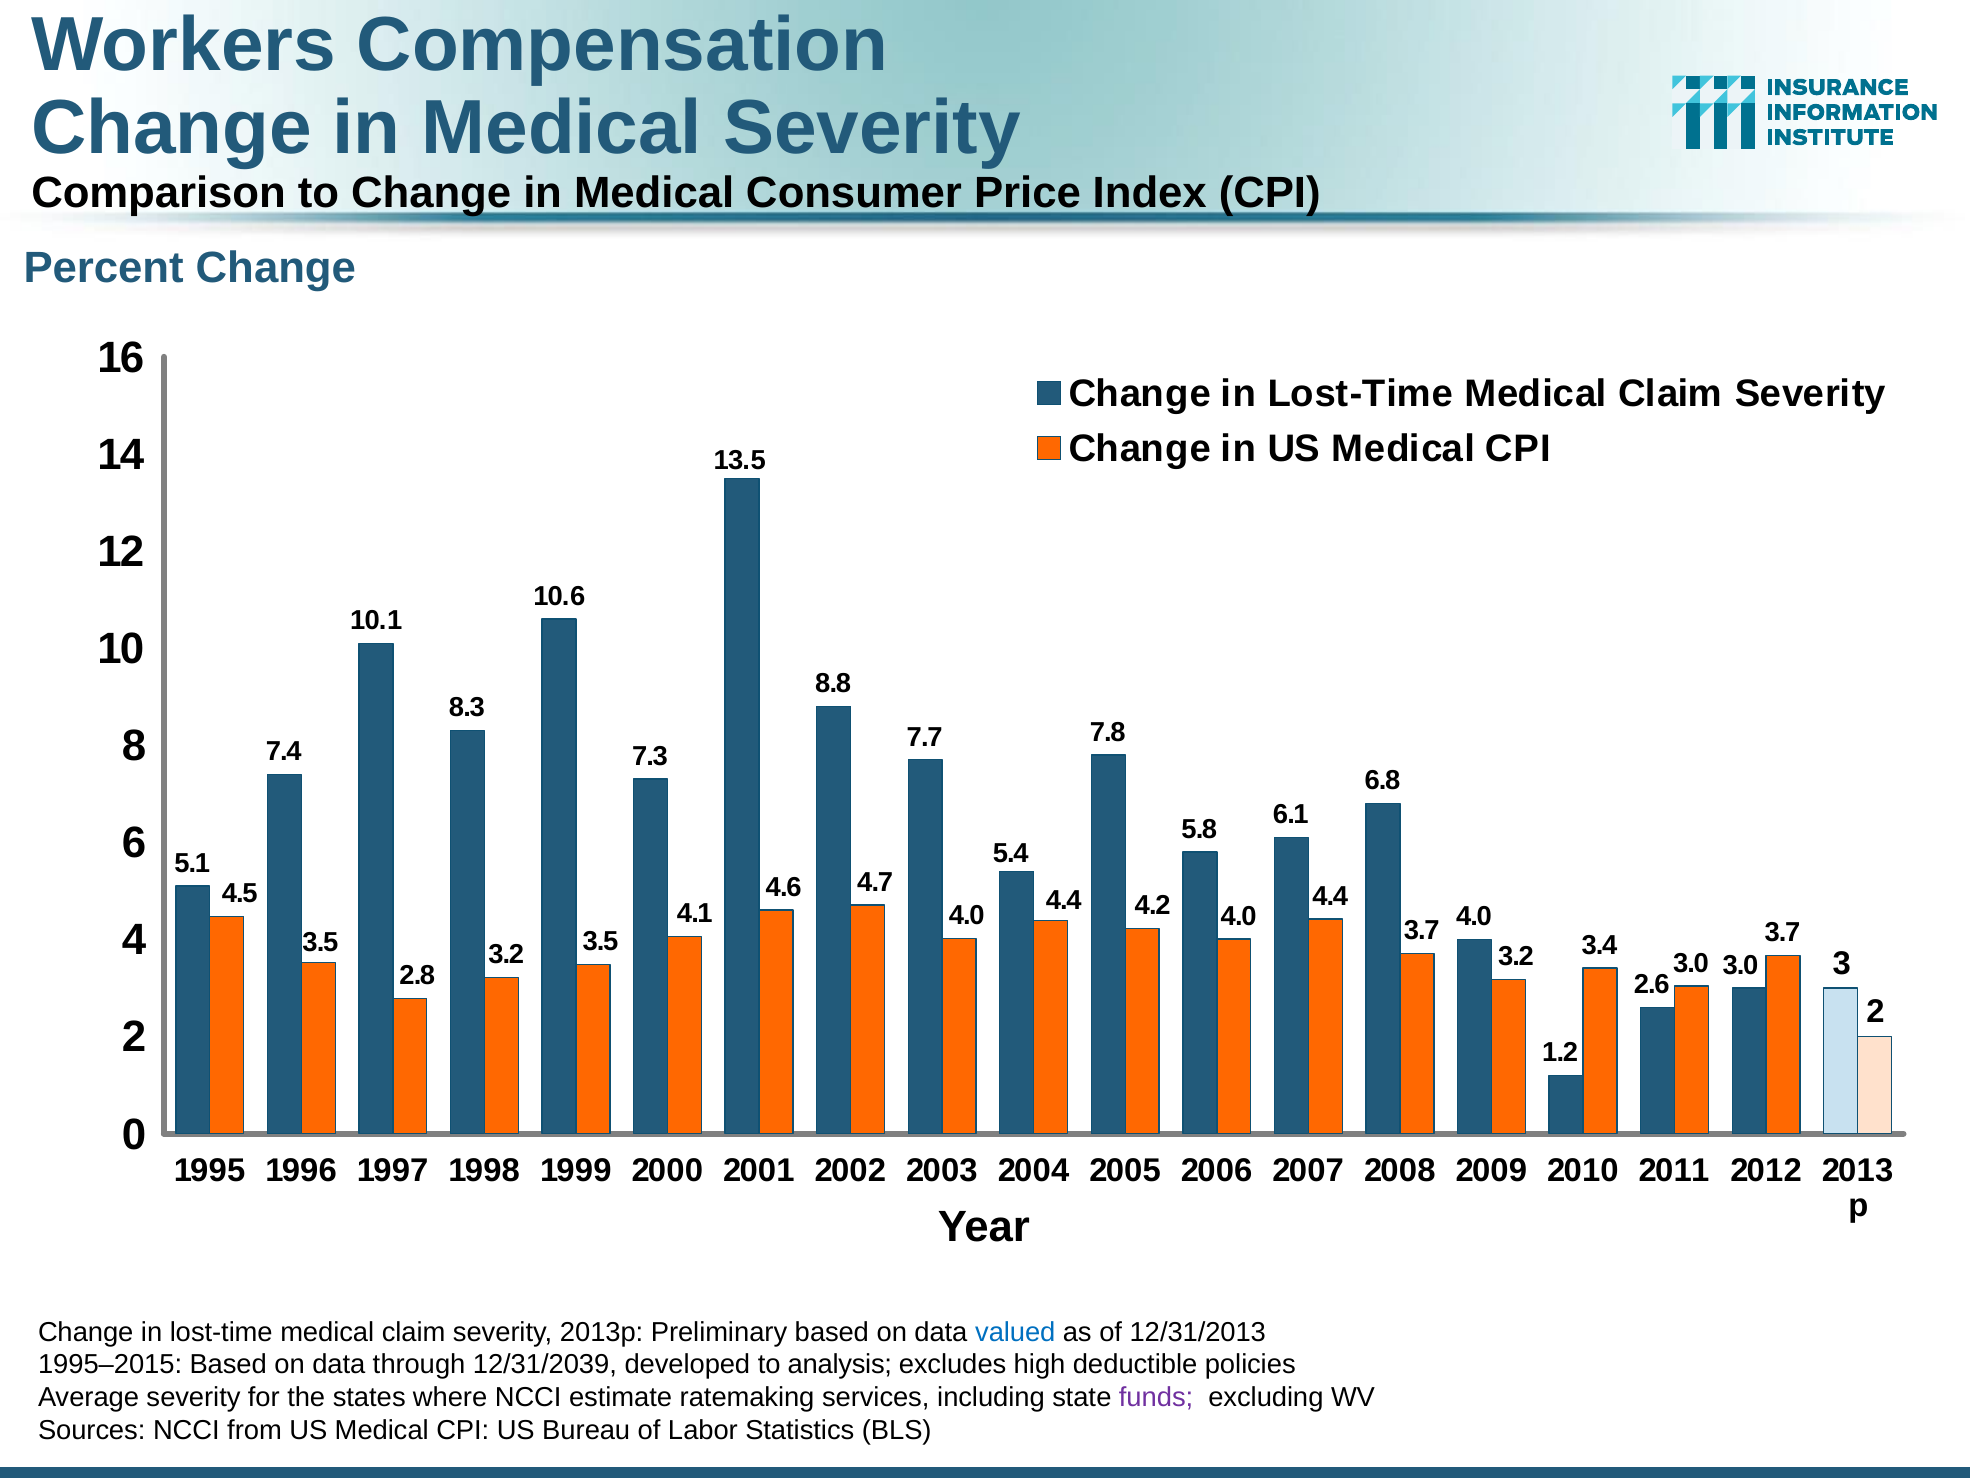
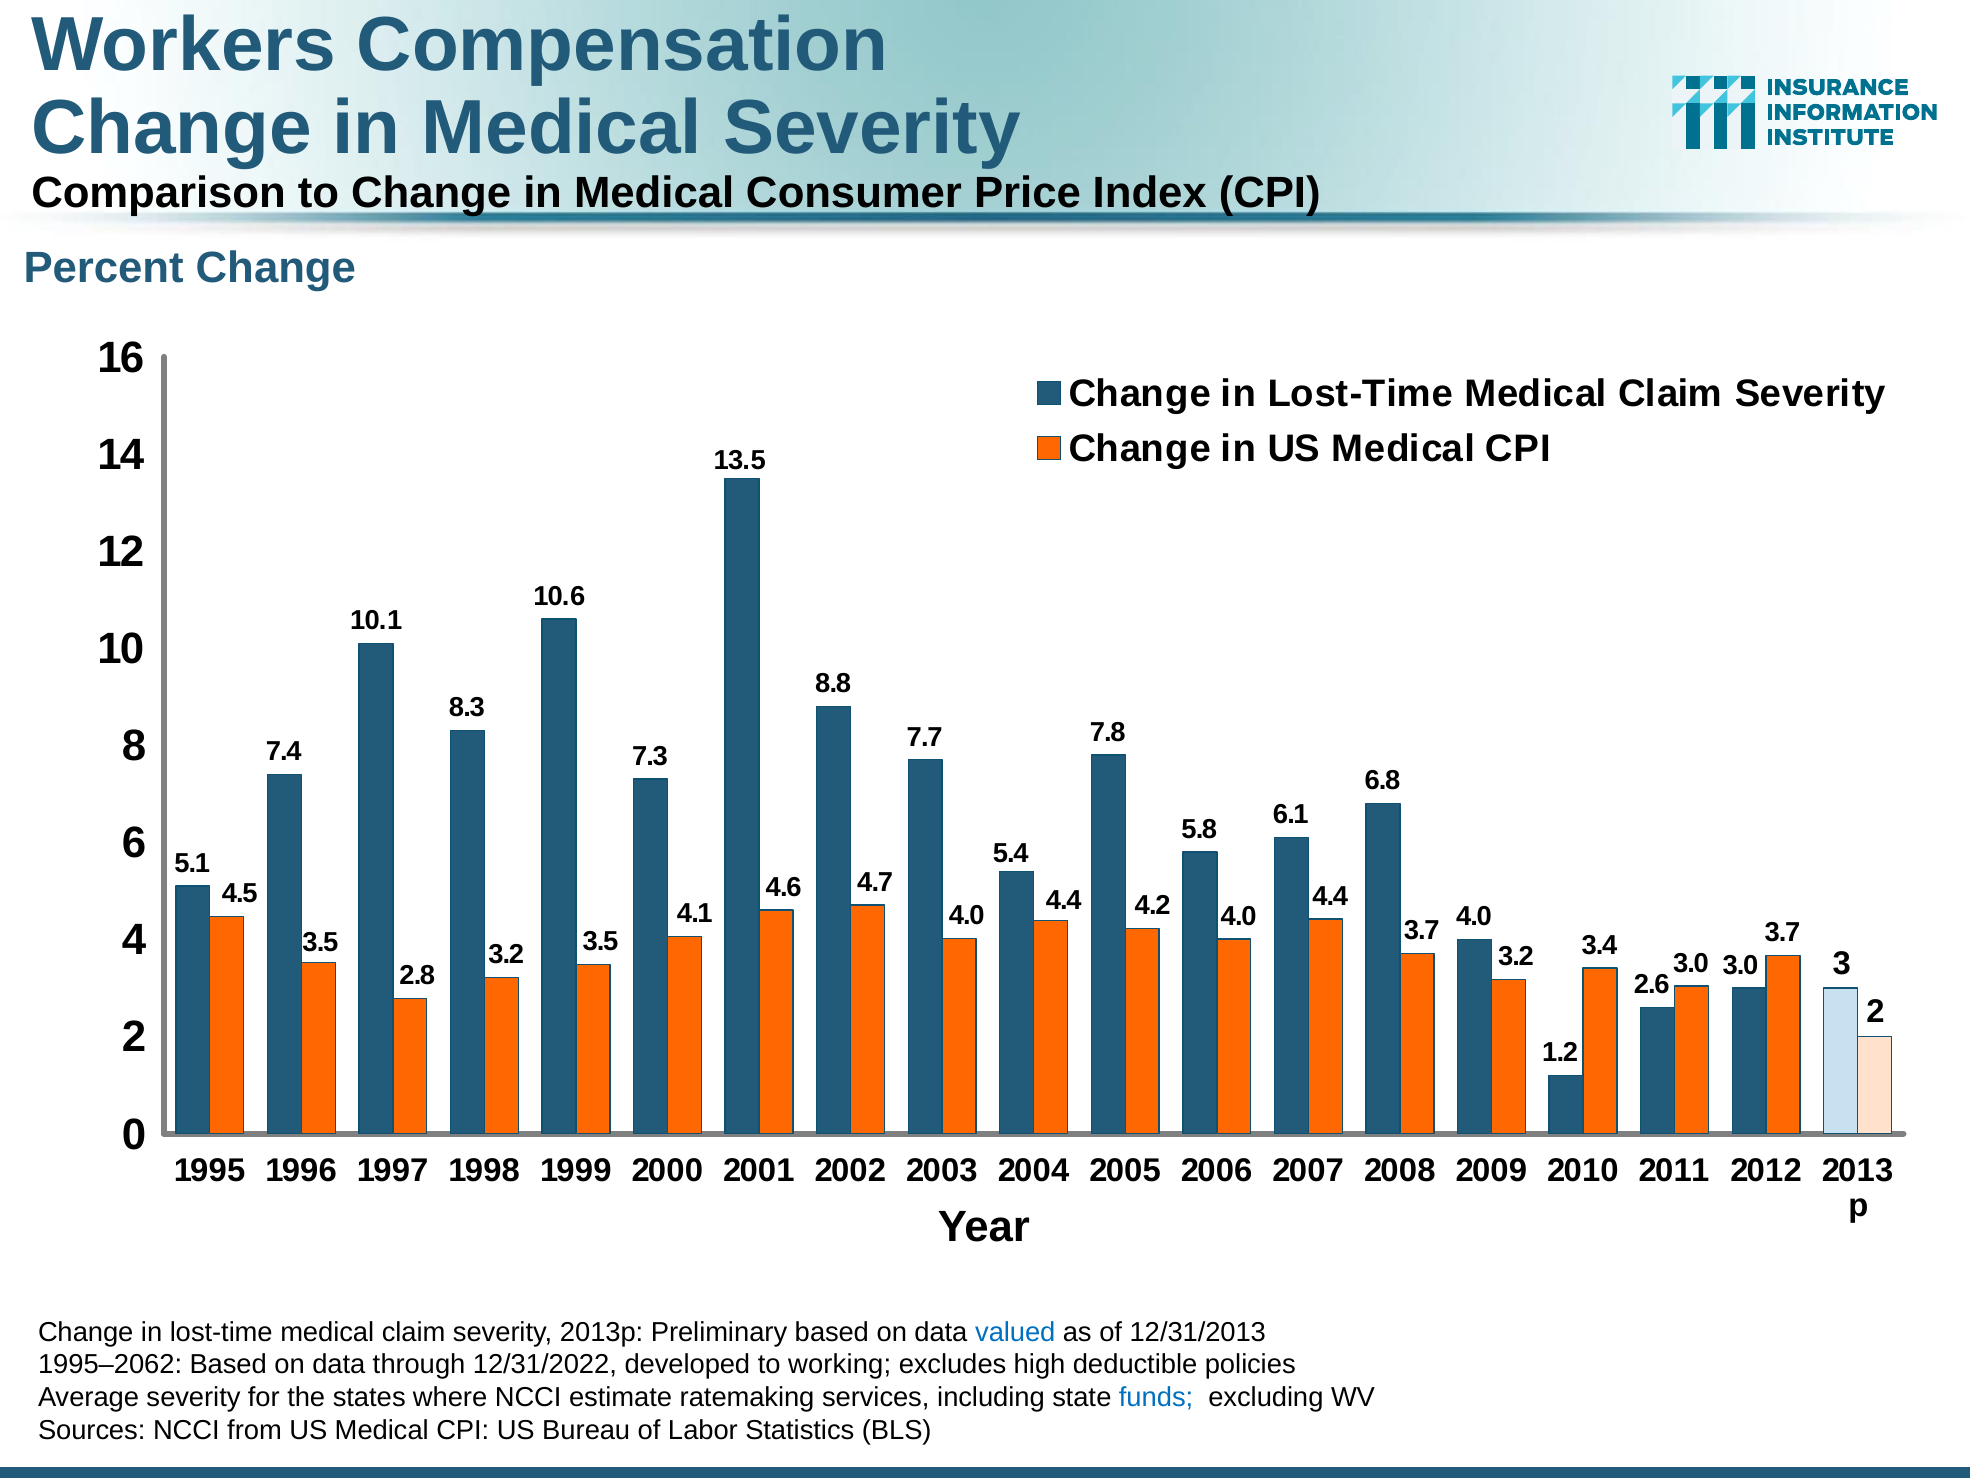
1995–2015: 1995–2015 -> 1995–2062 (110, 1364)
12/31/2039: 12/31/2039 -> 12/31/2022 (545, 1364)
analysis: analysis -> working (840, 1364)
funds colour: purple -> blue (1156, 1397)
